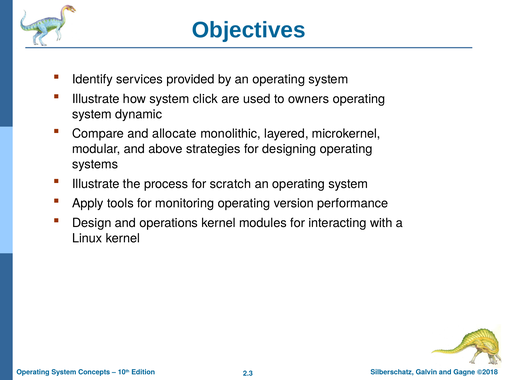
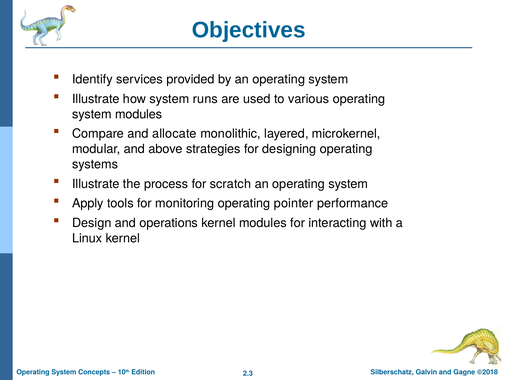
click: click -> runs (205, 99)
owners: owners -> various (309, 99)
system dynamic: dynamic -> modules (139, 114)
version: version -> pointer (294, 203)
